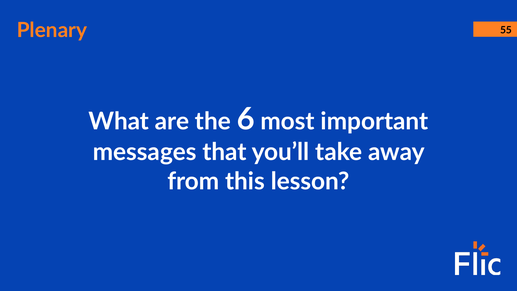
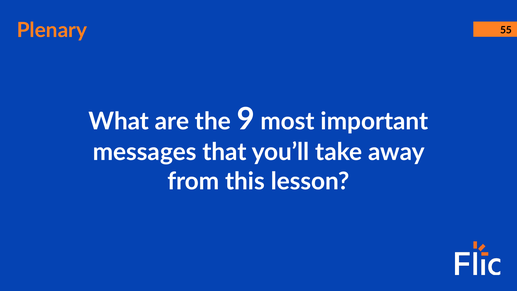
6: 6 -> 9 (246, 119)
